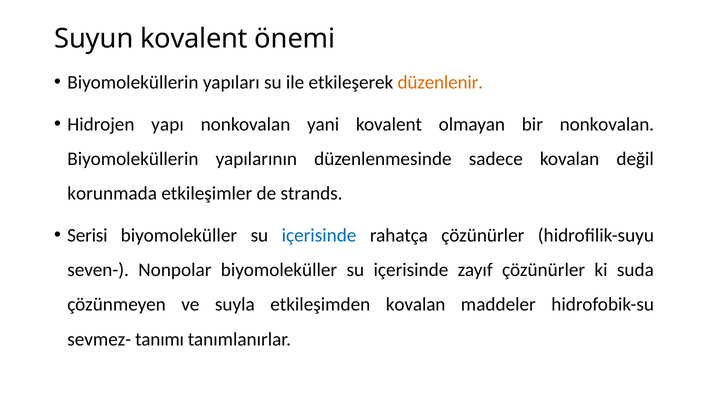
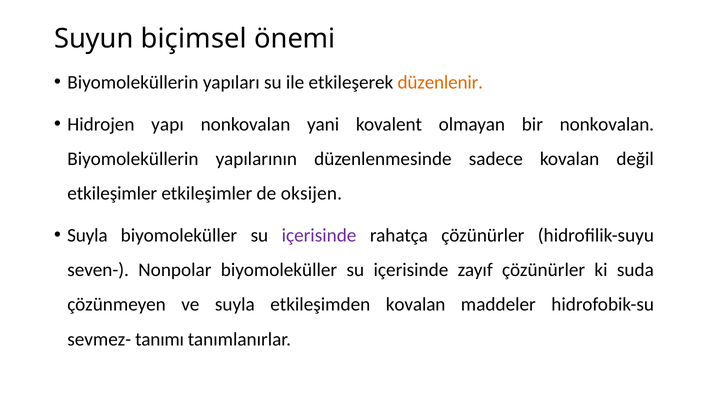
Suyun kovalent: kovalent -> biçimsel (194, 38)
korunmada: korunmada -> etkileşimler (112, 193)
strands: strands -> oksijen (311, 193)
Serisi: Serisi -> Suyla (87, 235)
içerisinde colour: blue -> purple (319, 235)
